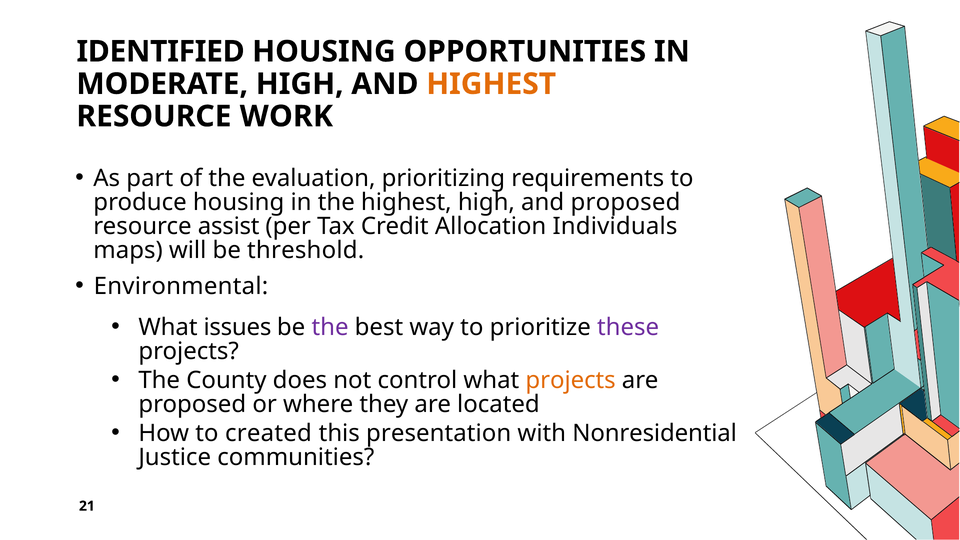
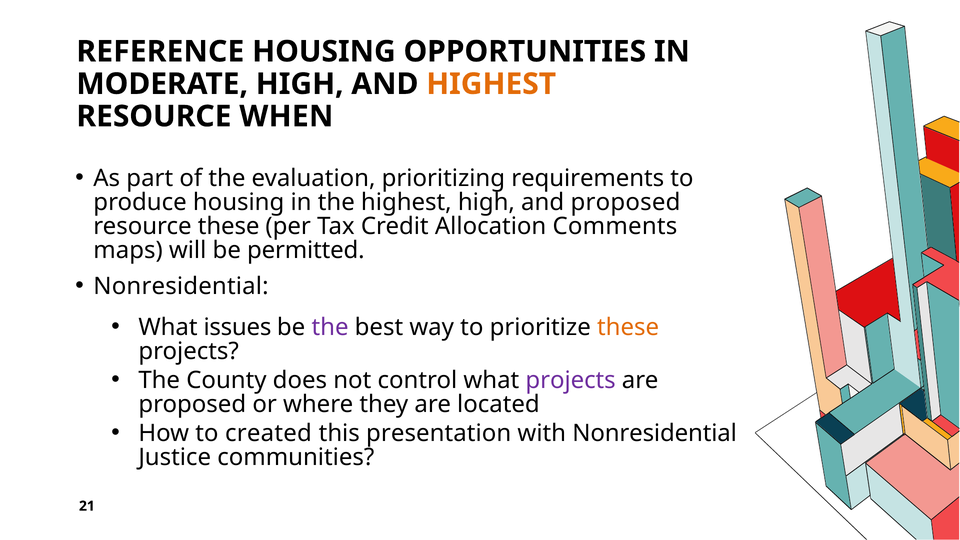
IDENTIFIED: IDENTIFIED -> REFERENCE (160, 52)
WORK: WORK -> WHEN (286, 116)
resource assist: assist -> these (229, 226)
Individuals: Individuals -> Comments (615, 226)
threshold: threshold -> permitted (306, 250)
Environmental: Environmental -> Nonresidential (181, 286)
these colour: purple -> orange (628, 327)
projects colour: orange -> purple (571, 380)
